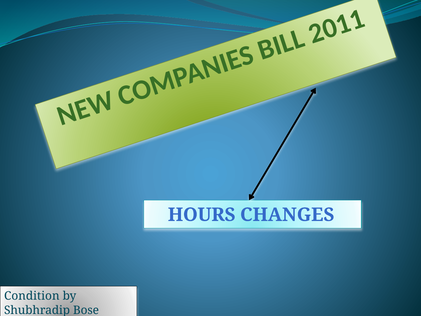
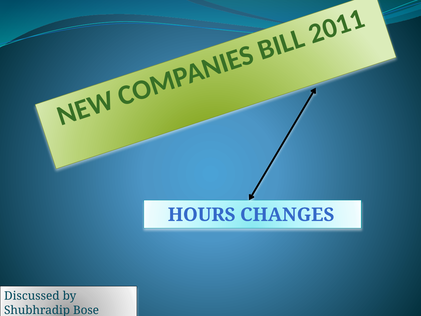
Condition: Condition -> Discussed (32, 296)
